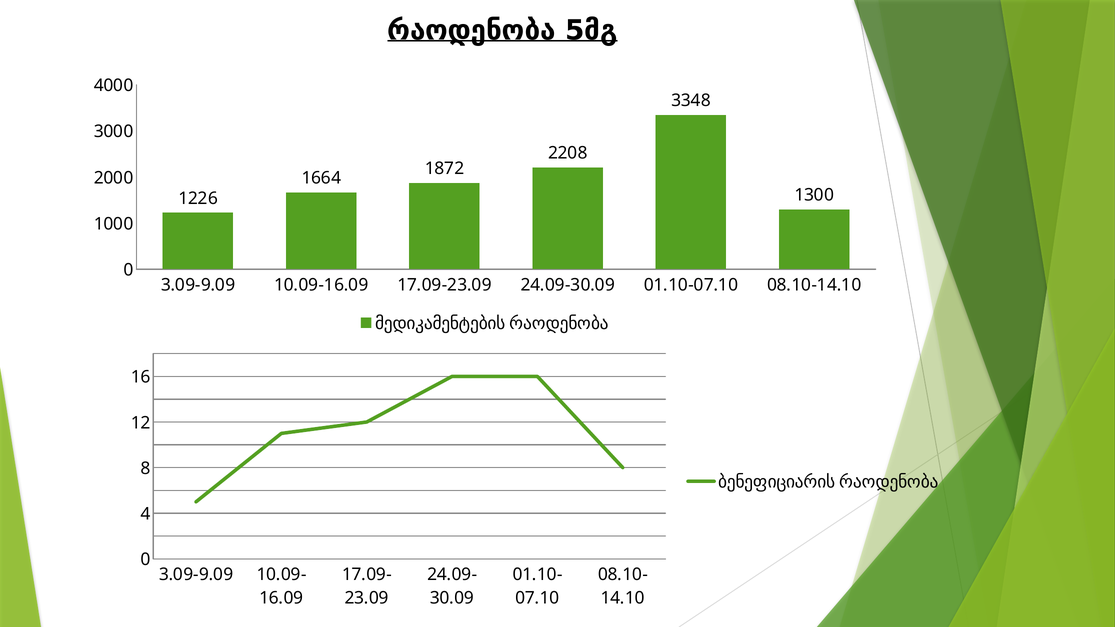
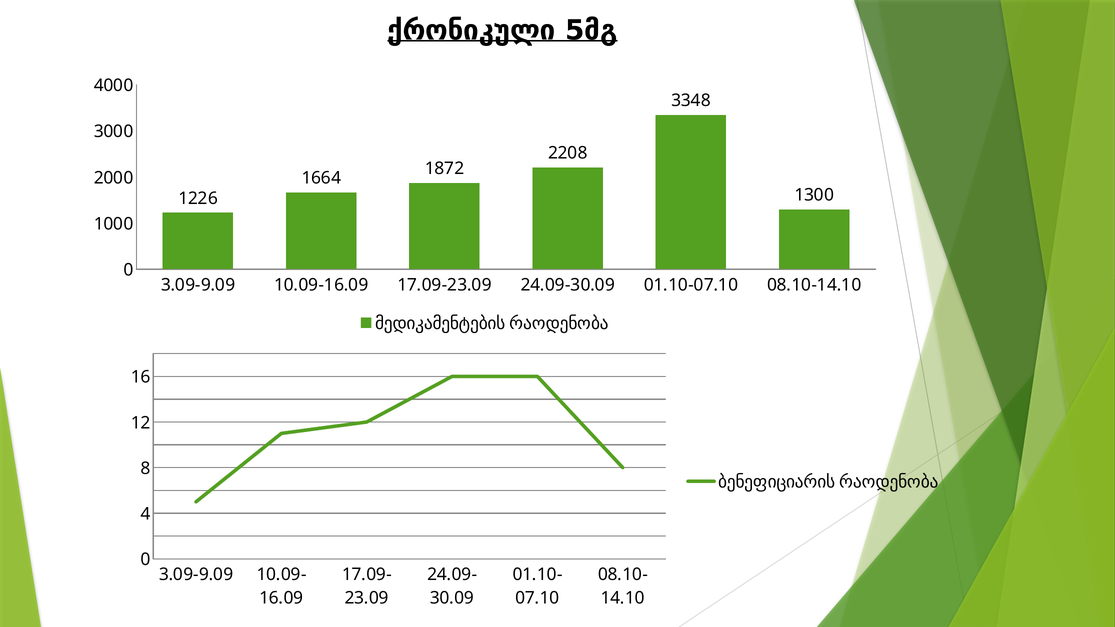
რაოდენობა: რაოდენობა -> ქრონიკული (471, 30)
